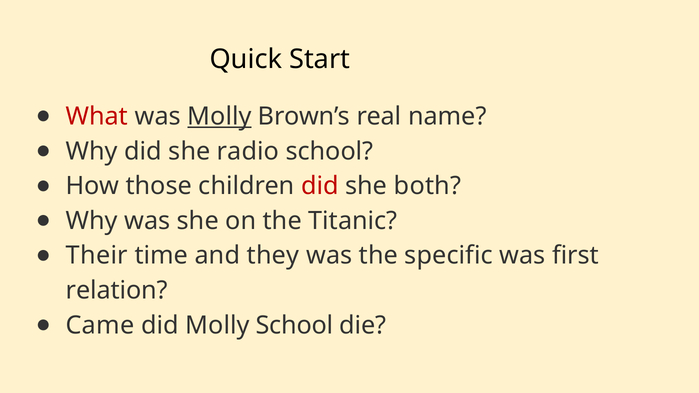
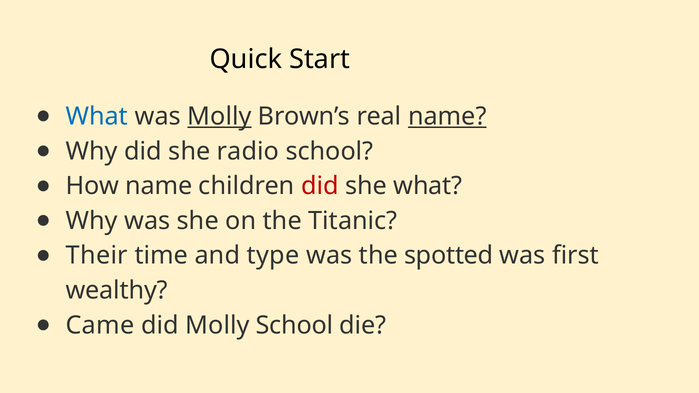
What colour: red -> blue (97, 117)
name underline: none -> present (447, 117)
How those: those -> name (159, 186)
she both: both -> what (428, 186)
they: they -> type (273, 256)
specific: specific -> spotted (449, 256)
relation: relation -> wealthy (117, 291)
